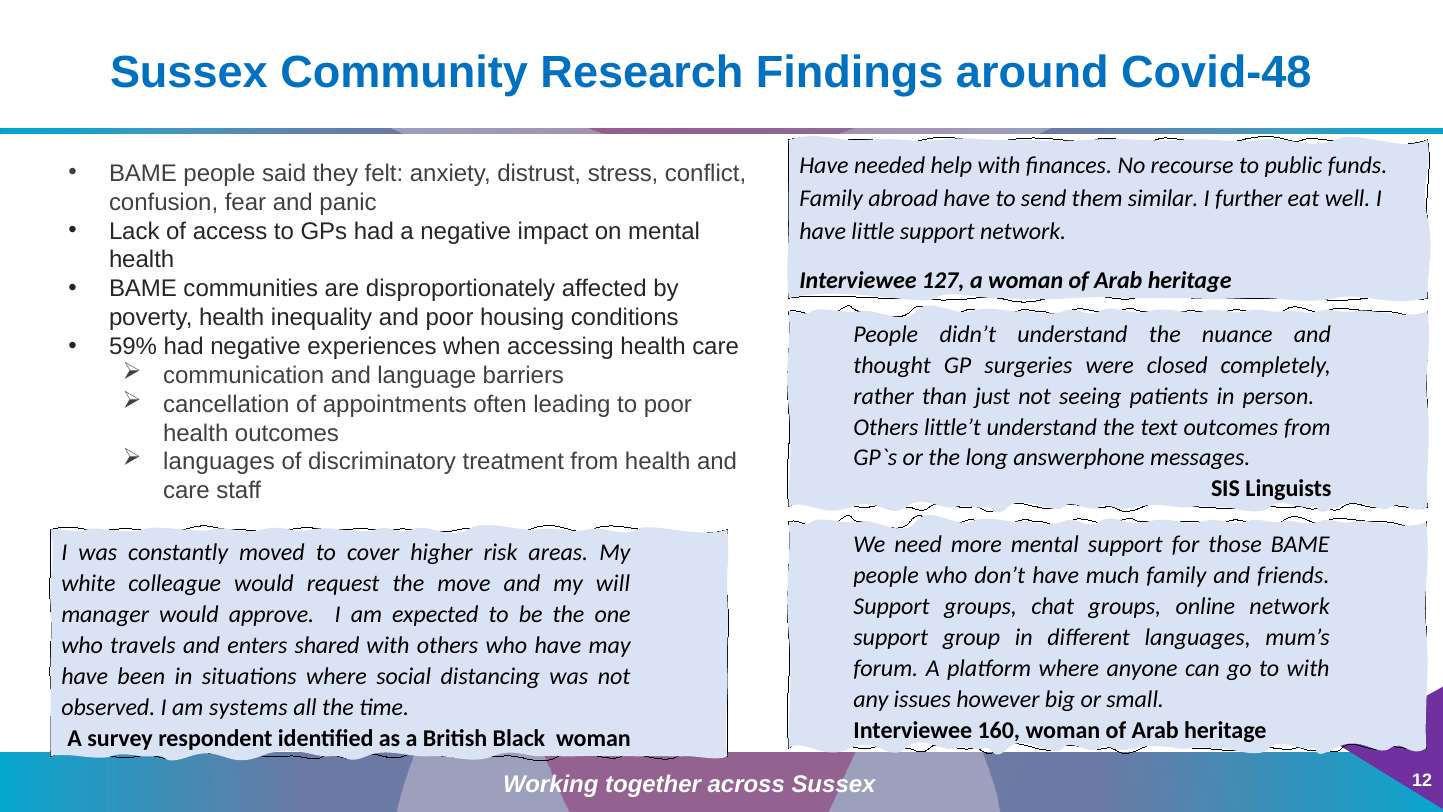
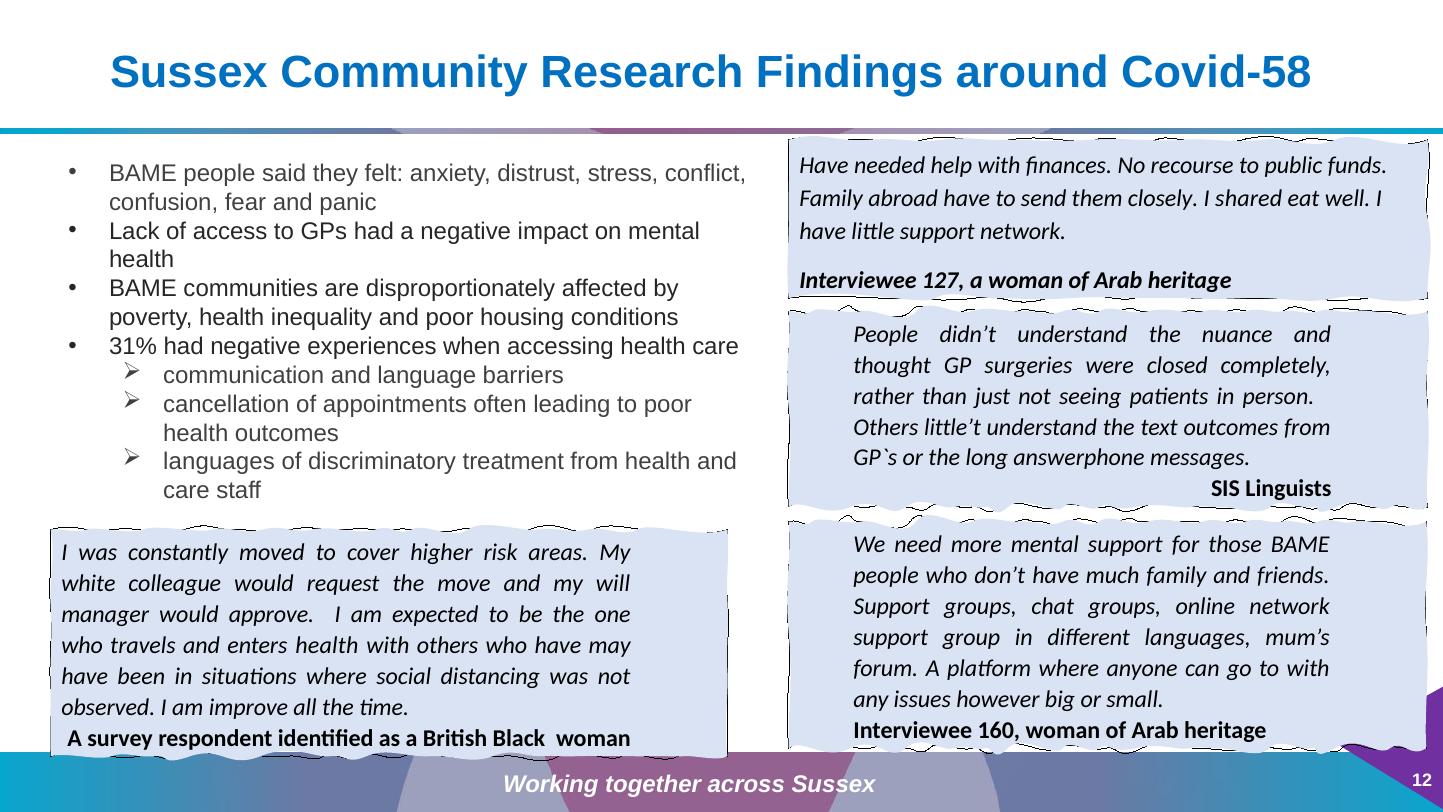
Covid-48: Covid-48 -> Covid-58 (1216, 73)
similar: similar -> closely (1163, 199)
further: further -> shared (1249, 199)
59%: 59% -> 31% (133, 346)
enters shared: shared -> health (327, 645)
systems: systems -> improve (249, 707)
